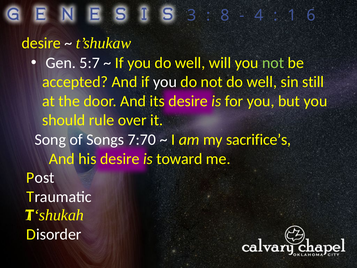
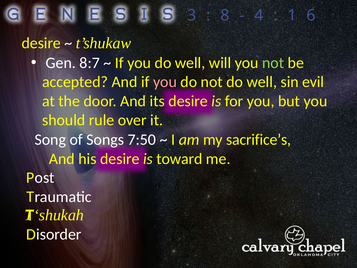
5:7: 5:7 -> 8:7 (90, 63)
you colour: white -> pink (165, 82)
still: still -> evil (313, 82)
7:70: 7:70 -> 7:50 (142, 140)
